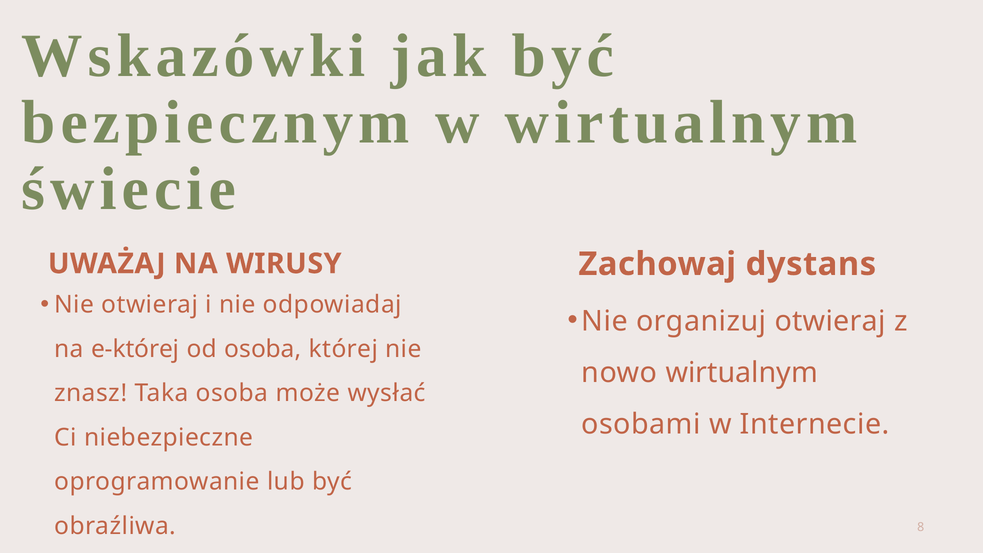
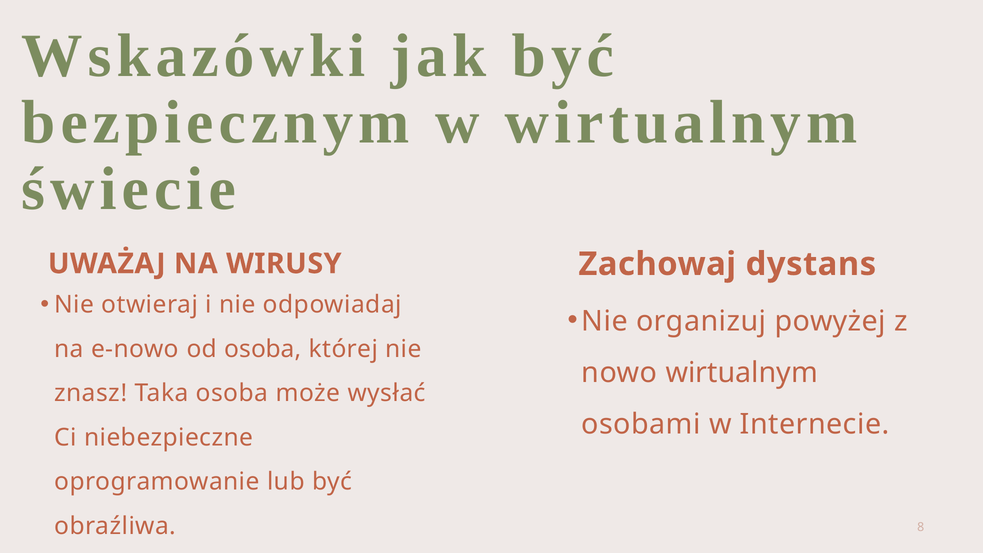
organizuj otwieraj: otwieraj -> powyżej (830, 321)
e-której: e-której -> e-nowo (135, 349)
